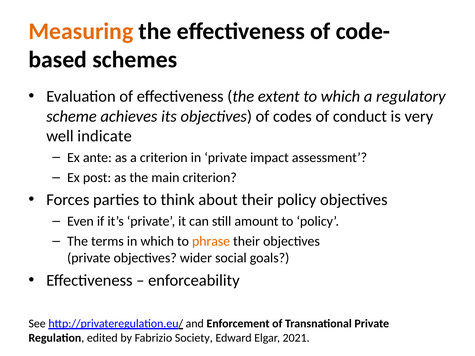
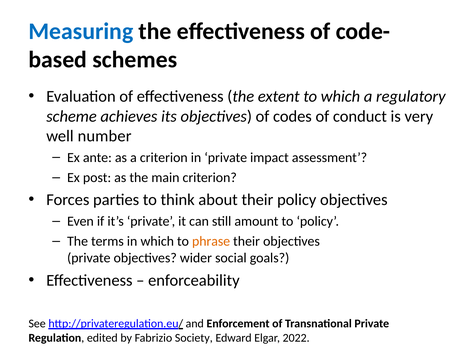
Measuring colour: orange -> blue (81, 31)
indicate: indicate -> number (105, 136)
2021: 2021 -> 2022 (296, 338)
